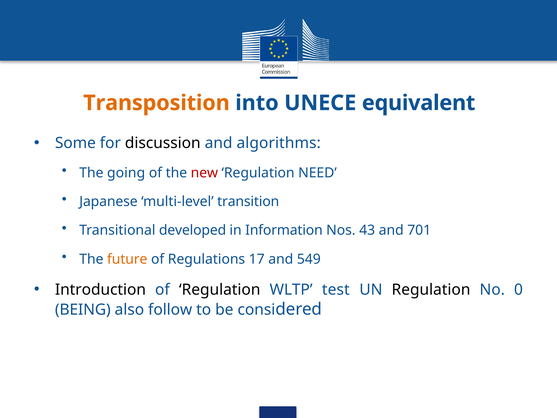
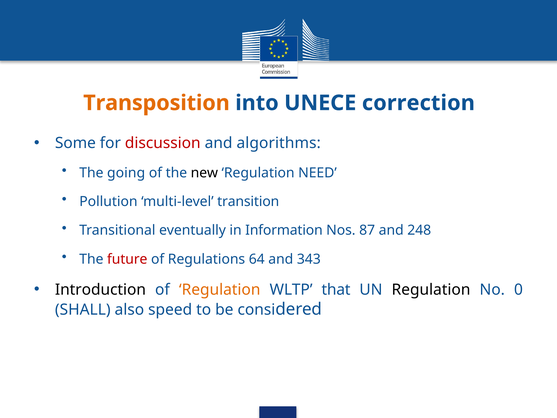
equivalent: equivalent -> correction (418, 103)
discussion colour: black -> red (163, 143)
new colour: red -> black (204, 173)
Japanese: Japanese -> Pollution (108, 201)
developed: developed -> eventually (192, 230)
43: 43 -> 87 (367, 230)
701: 701 -> 248 (419, 230)
future colour: orange -> red (127, 259)
17: 17 -> 64 (257, 259)
549: 549 -> 343 (309, 259)
Regulation colour: black -> orange (220, 289)
test: test -> that (336, 289)
BEING: BEING -> SHALL (83, 310)
follow: follow -> speed (170, 310)
